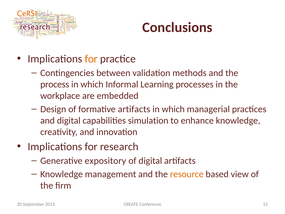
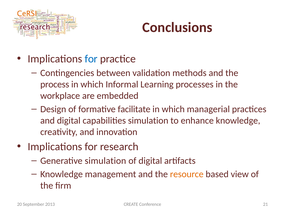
for colour: orange -> blue (91, 59)
formative artifacts: artifacts -> facilitate (134, 109)
Generative expository: expository -> simulation (105, 161)
